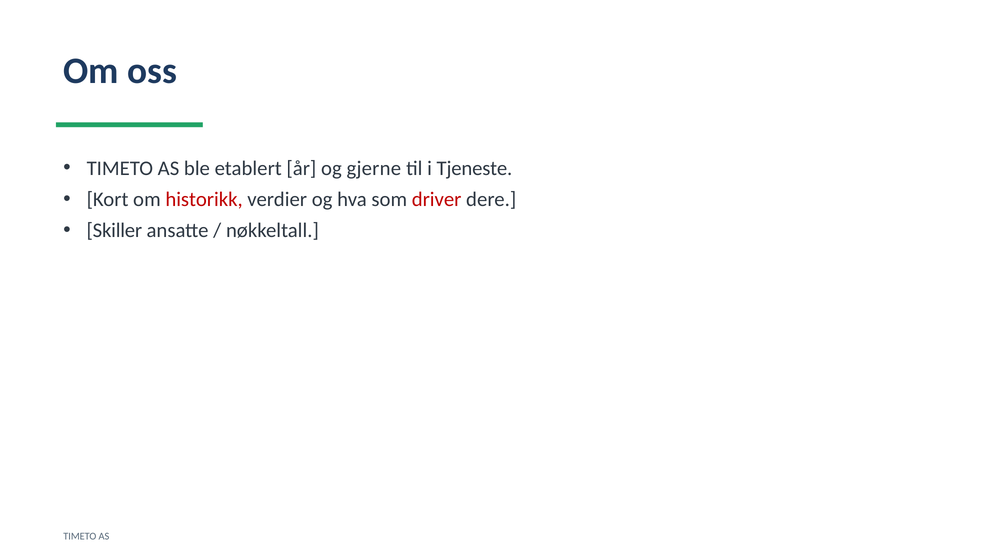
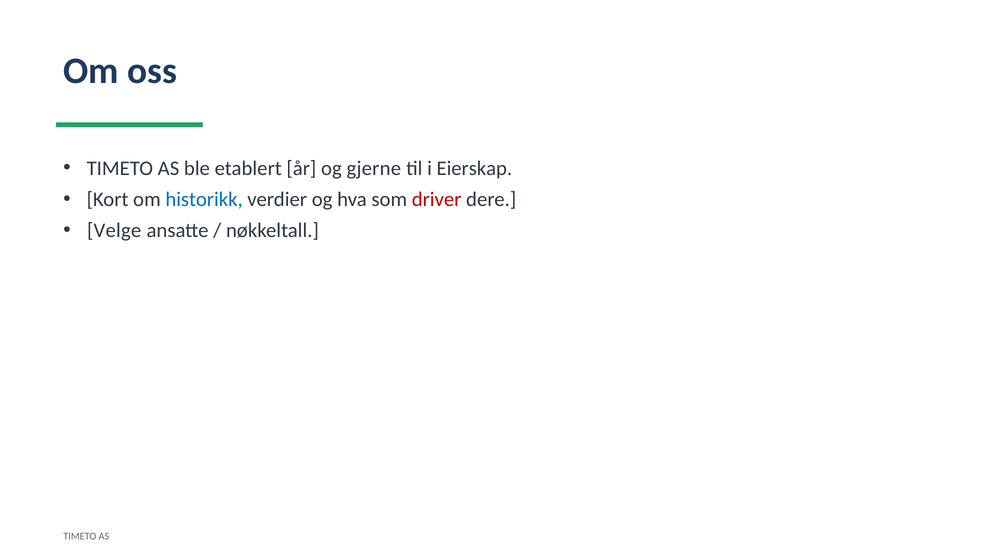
Tjeneste: Tjeneste -> Eierskap (474, 169)
historikk colour: red -> blue (204, 200)
Skiller: Skiller -> Velge (114, 231)
